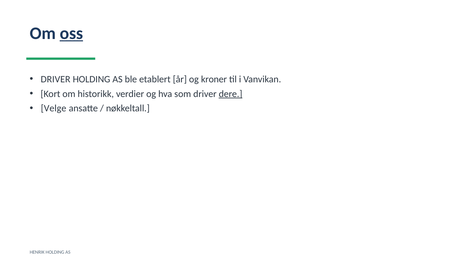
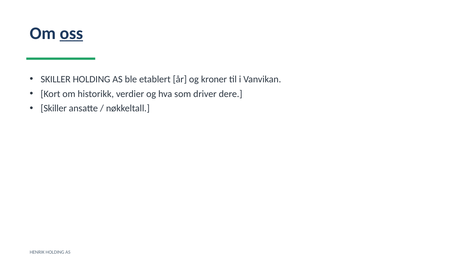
DRIVER: DRIVER -> SKILLER (56, 79)
dere underline: present -> none (231, 94)
Velge: Velge -> Skiller (54, 108)
